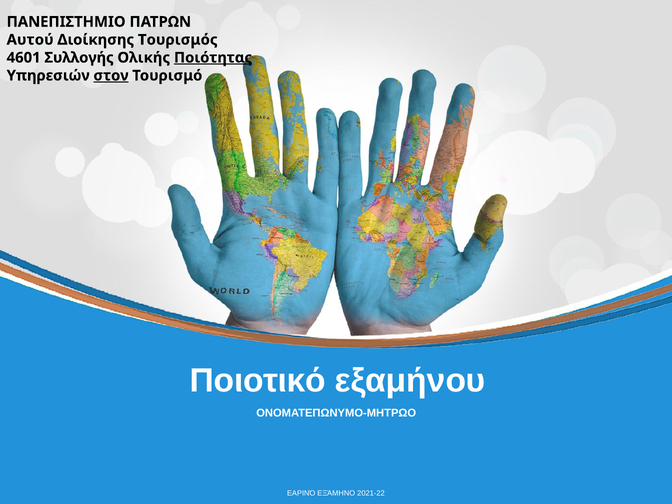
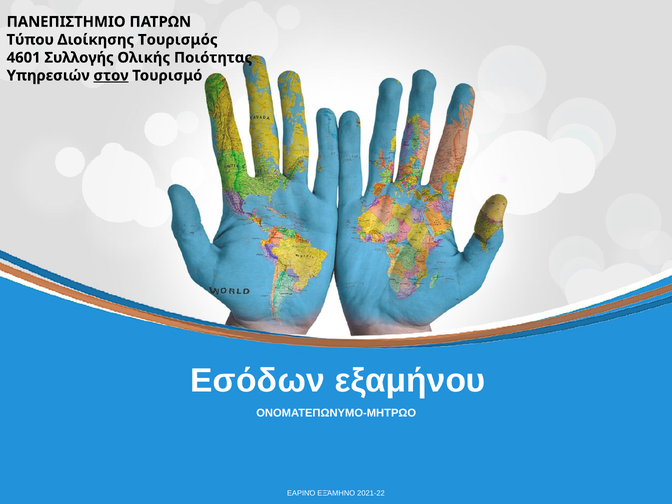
Αυτού: Αυτού -> Τύπου (30, 40)
Ποιότητας underline: present -> none (213, 58)
Ποιοτικό: Ποιοτικό -> Εσόδων (258, 381)
